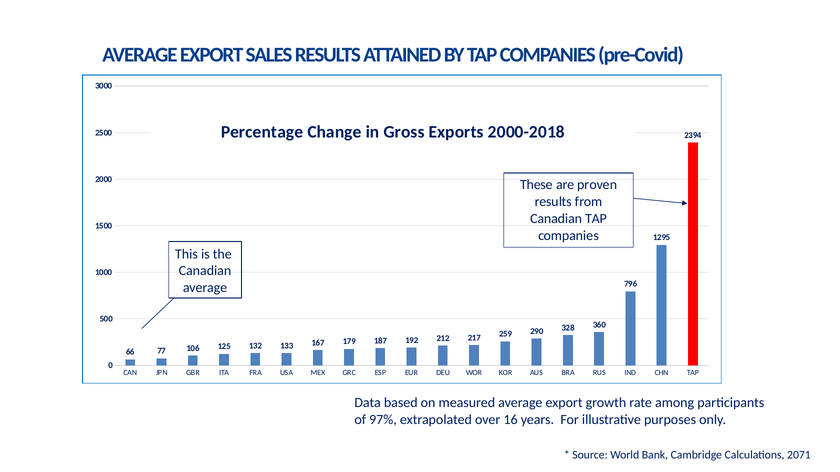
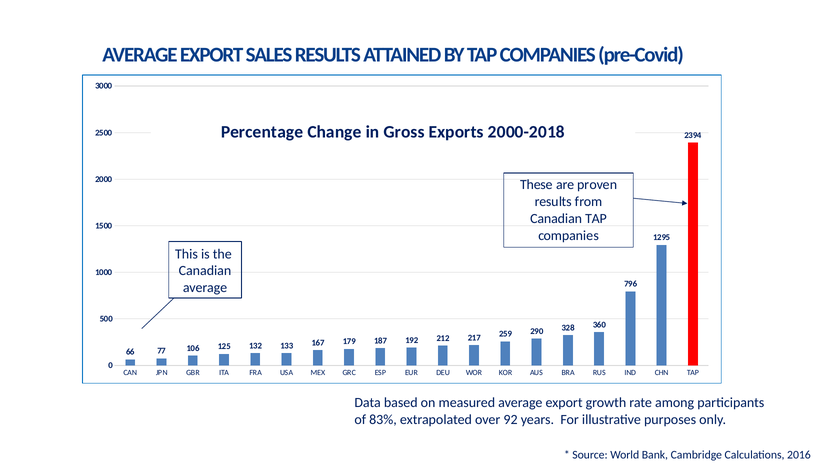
97%: 97% -> 83% (383, 420)
16: 16 -> 92 (511, 420)
2071: 2071 -> 2016 (799, 455)
